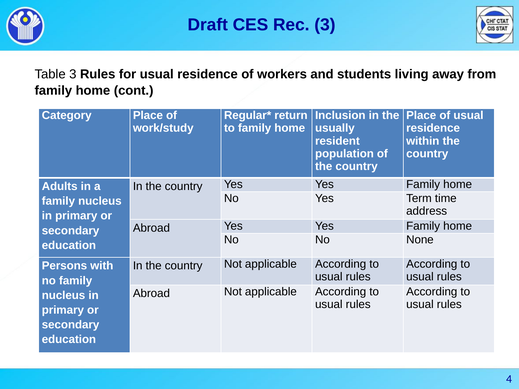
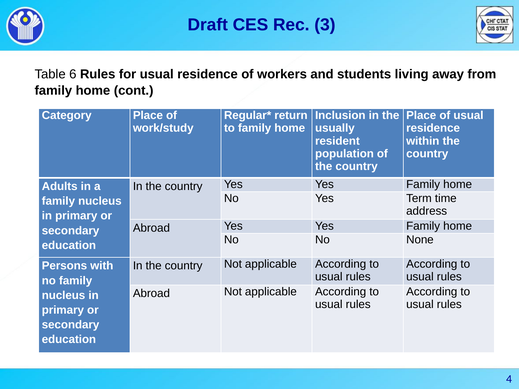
Table 3: 3 -> 6 (73, 74)
